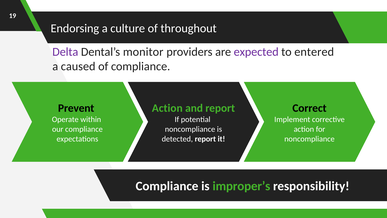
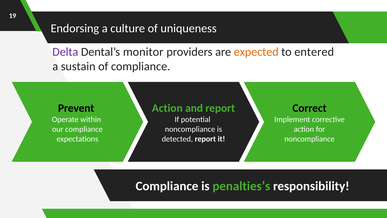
throughout: throughout -> uniqueness (189, 28)
expected colour: purple -> orange (256, 52)
caused: caused -> sustain (78, 66)
improper’s: improper’s -> penalties’s (241, 186)
